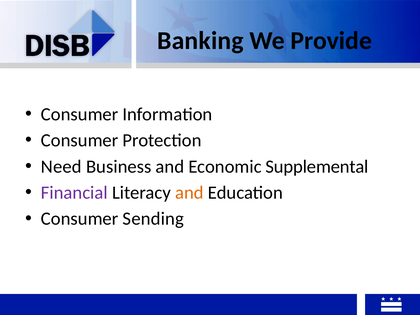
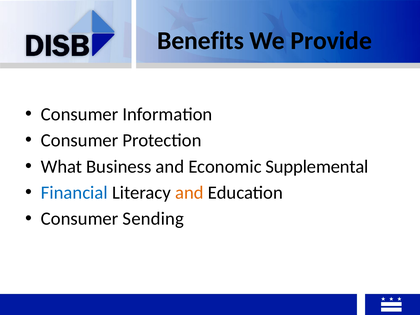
Banking: Banking -> Benefits (201, 41)
Need: Need -> What (62, 167)
Financial colour: purple -> blue (74, 193)
